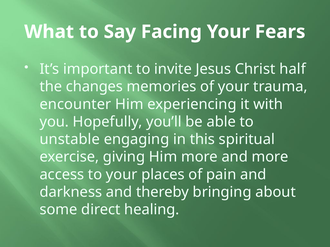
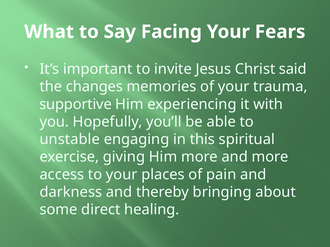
half: half -> said (293, 69)
encounter: encounter -> supportive (76, 104)
